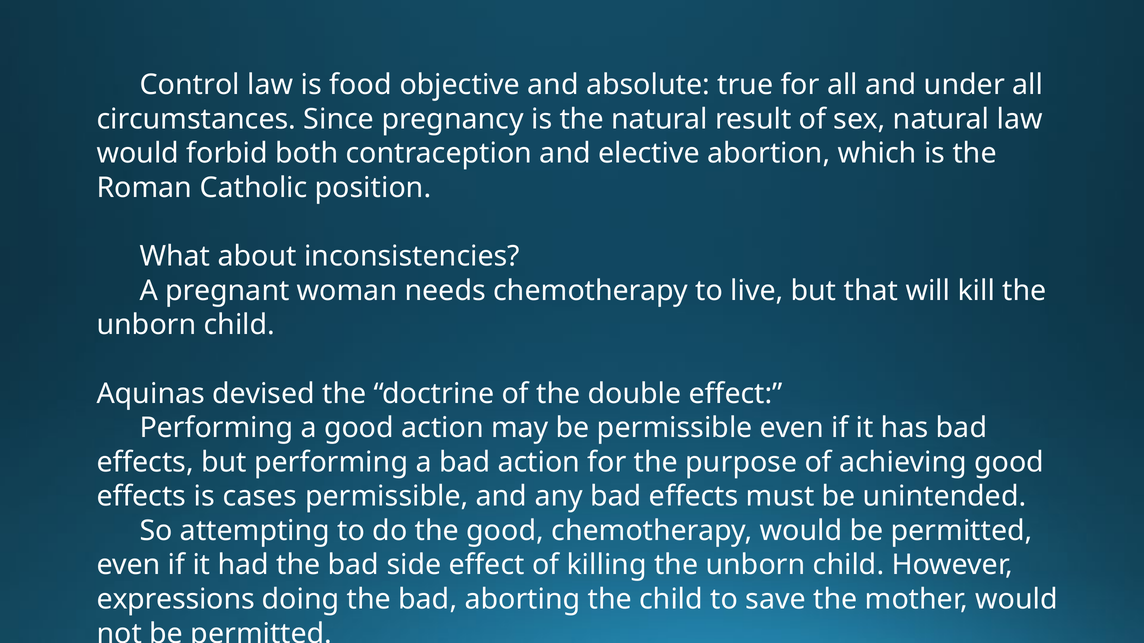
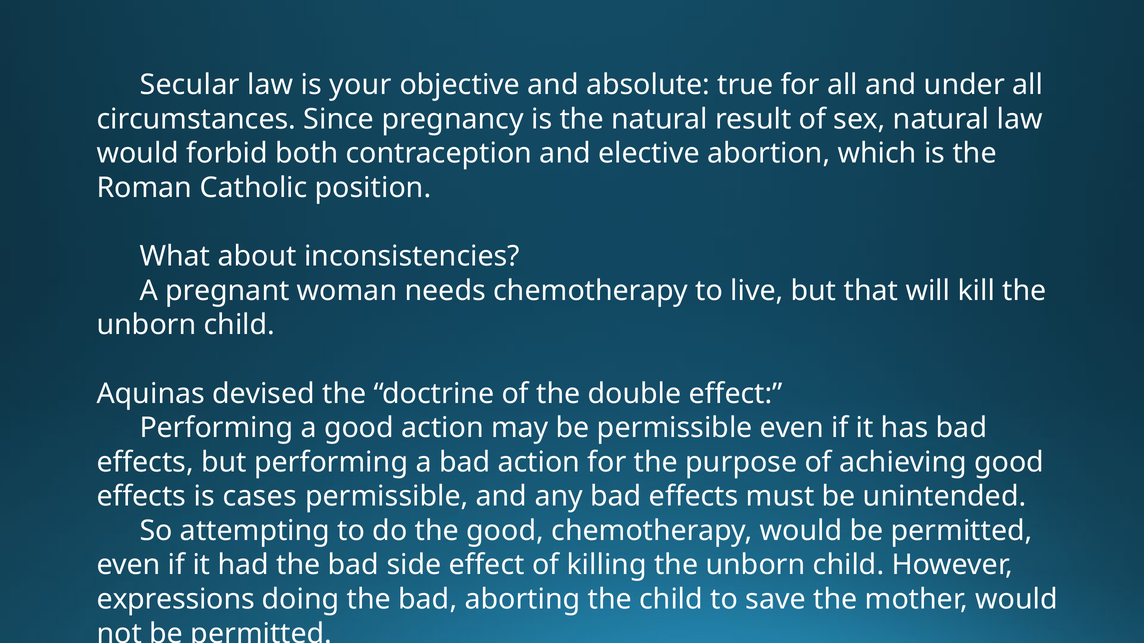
Control: Control -> Secular (190, 85)
food: food -> your (361, 85)
